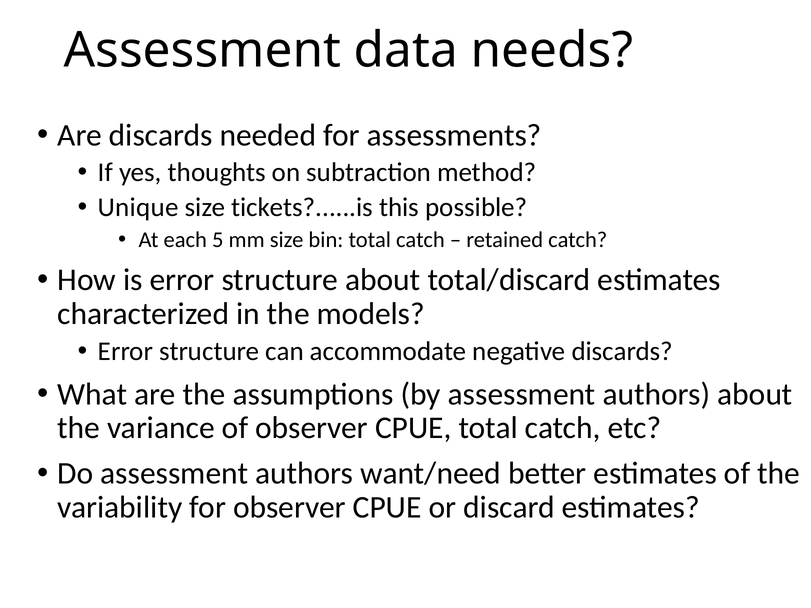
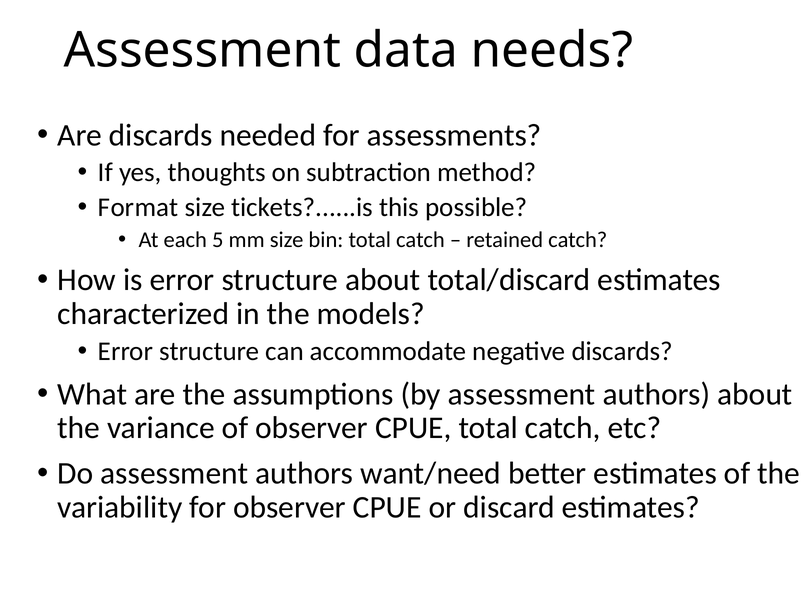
Unique: Unique -> Format (138, 207)
